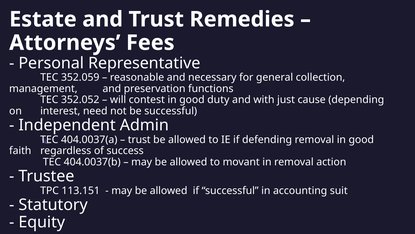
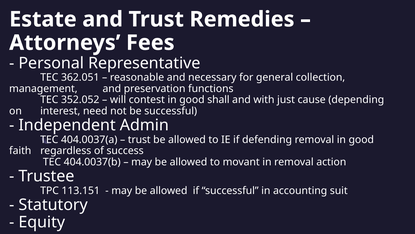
352.059: 352.059 -> 362.051 (80, 77)
duty: duty -> shall (218, 100)
